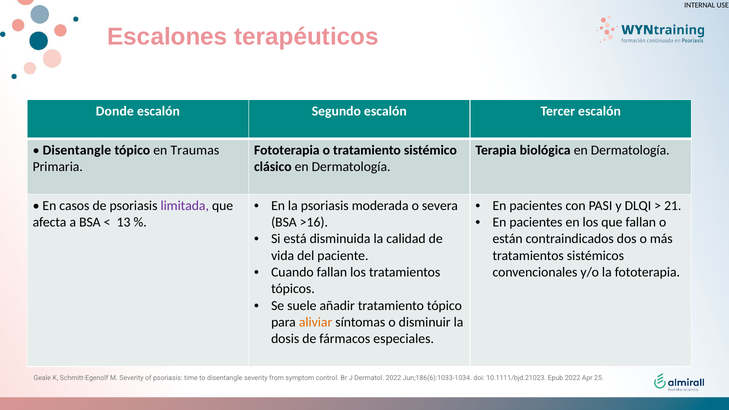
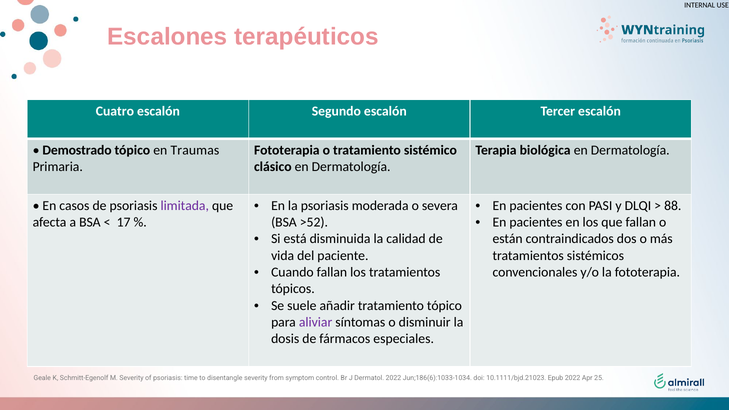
Donde: Donde -> Cuatro (115, 111)
Disentangle: Disentangle -> Demostrado (77, 150)
21: 21 -> 88 (673, 206)
13: 13 -> 17 (124, 222)
>16: >16 -> >52 (314, 222)
aliviar colour: orange -> purple (316, 322)
